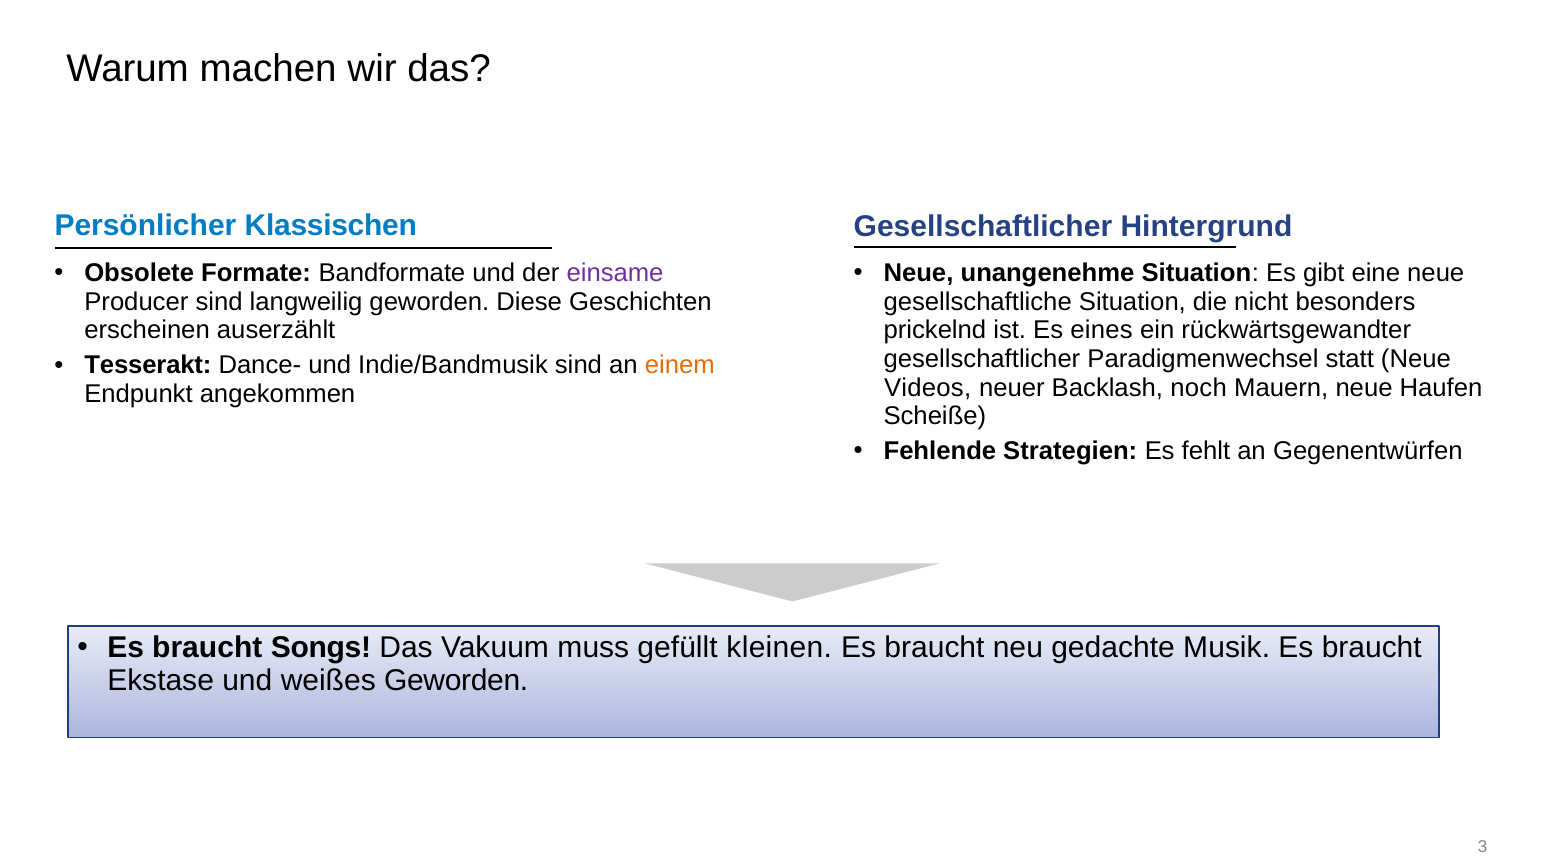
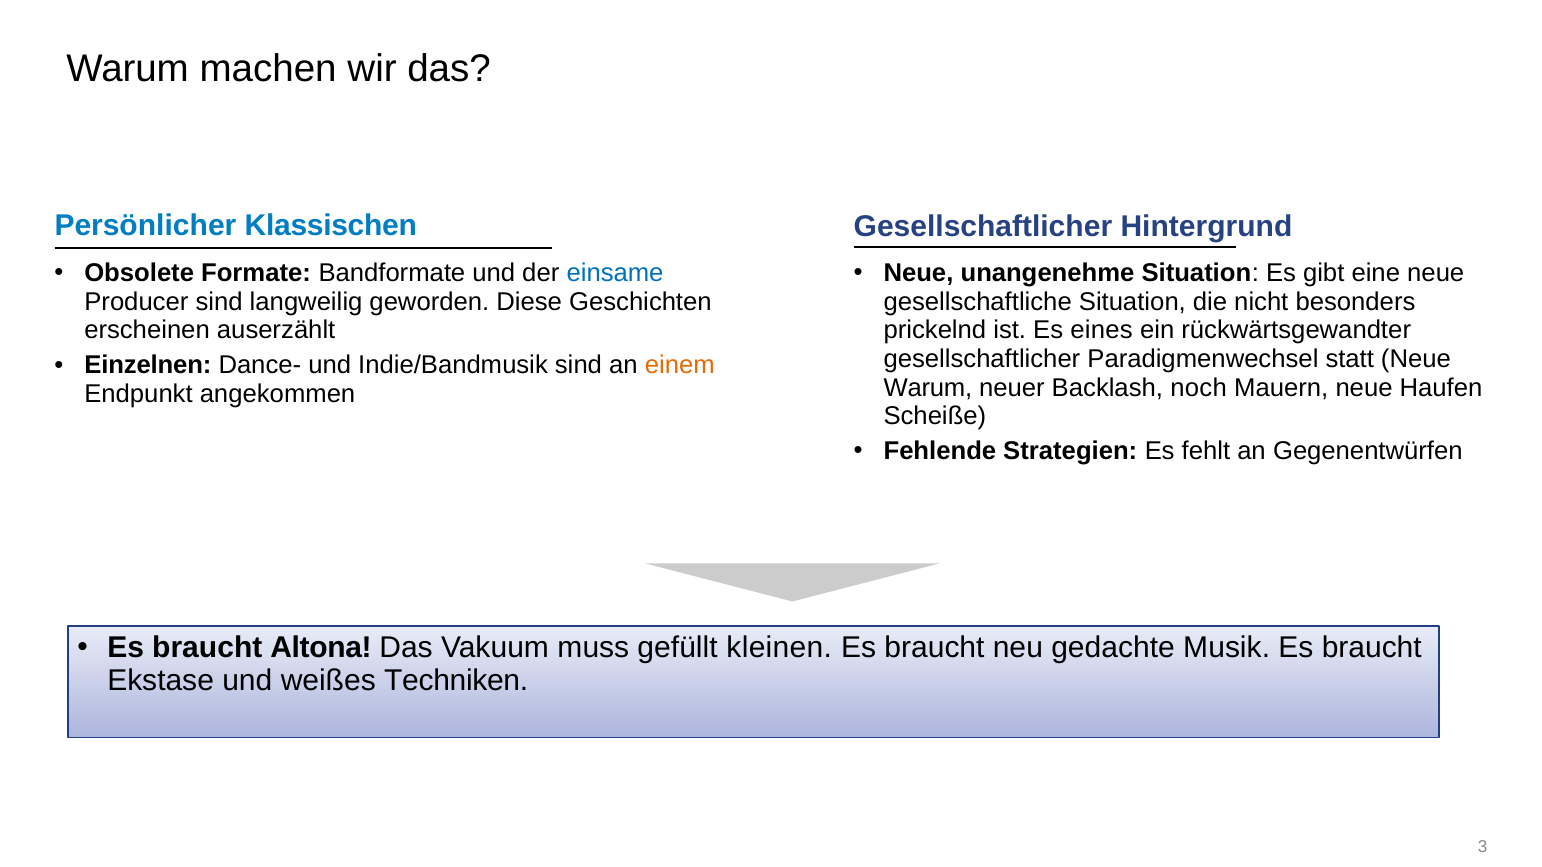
einsame colour: purple -> blue (615, 273)
Tesserakt: Tesserakt -> Einzelnen (148, 366)
Videos: Videos -> Warum (928, 388)
Songs: Songs -> Altona (321, 648)
weißes Geworden: Geworden -> Techniken (456, 681)
